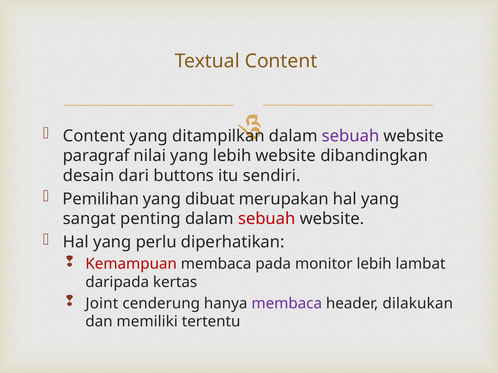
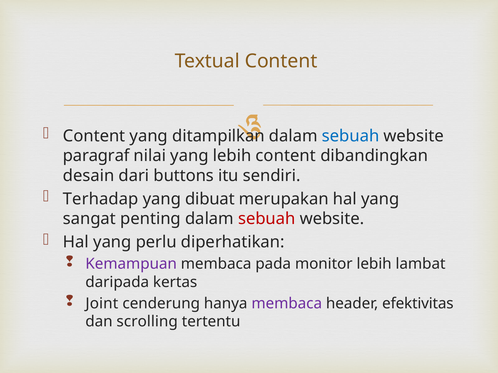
sebuah colour: purple -> blue (351, 136)
lebih website: website -> content (286, 156)
Pemilihan: Pemilihan -> Terhadap (101, 199)
Kemampuan colour: red -> purple (131, 264)
dilakukan: dilakukan -> efektivitas (418, 304)
memiliki: memiliki -> scrolling (147, 322)
